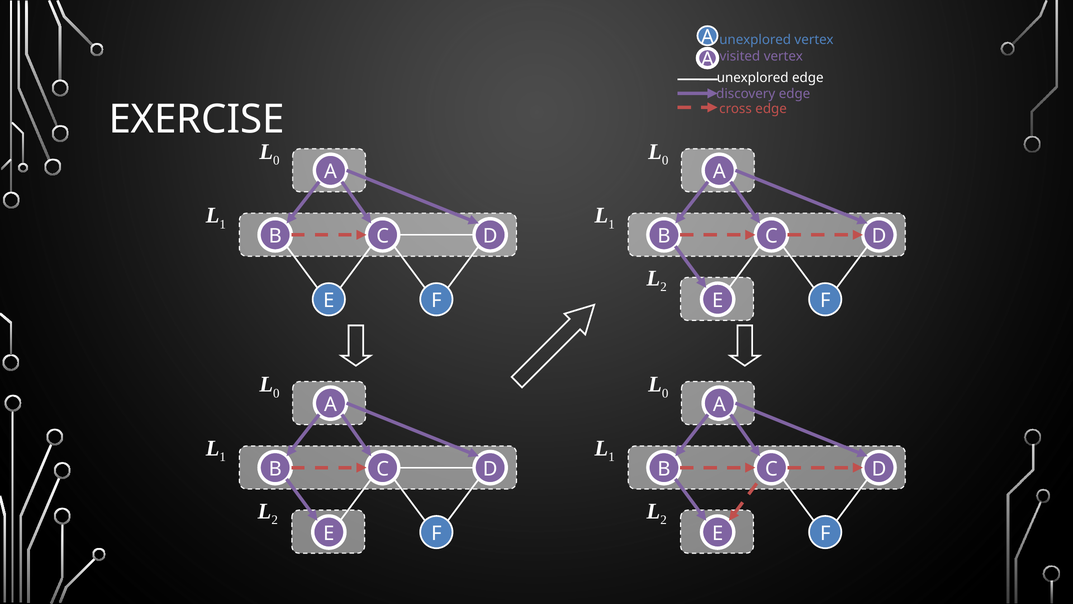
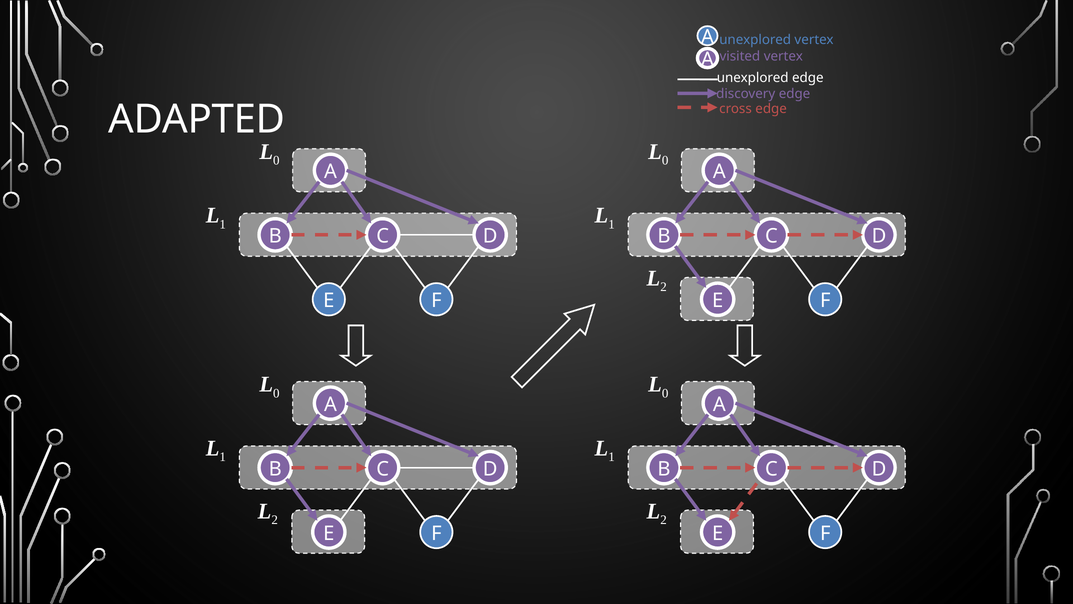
EXERCISE: EXERCISE -> ADAPTED (197, 119)
